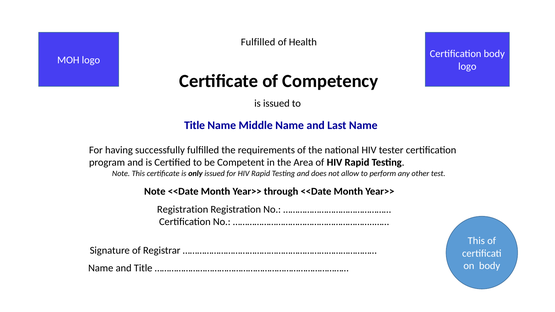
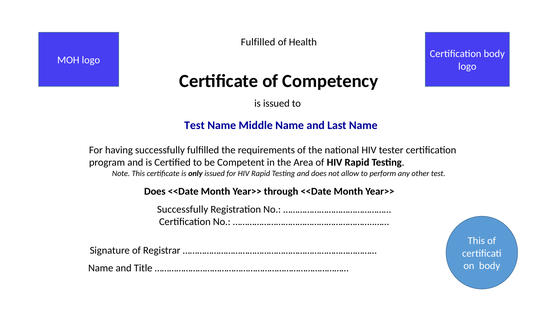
Title: Title -> Test (194, 126)
Note: Note -> Does (155, 191)
Registration: Registration -> Successfully (183, 209)
